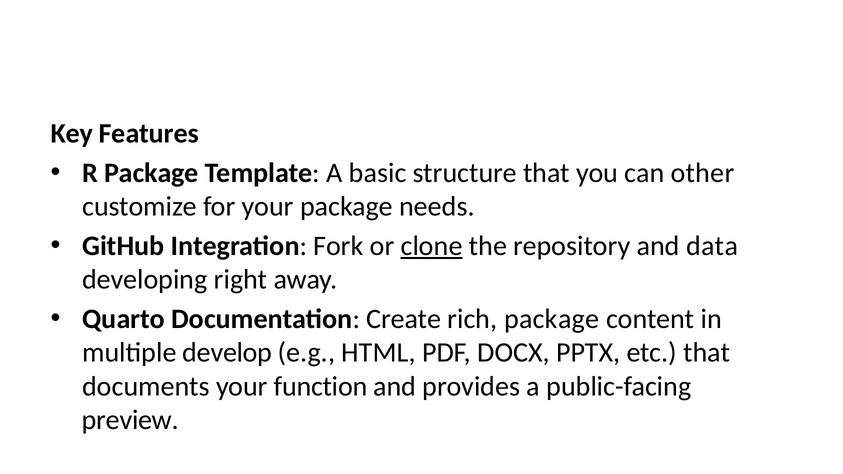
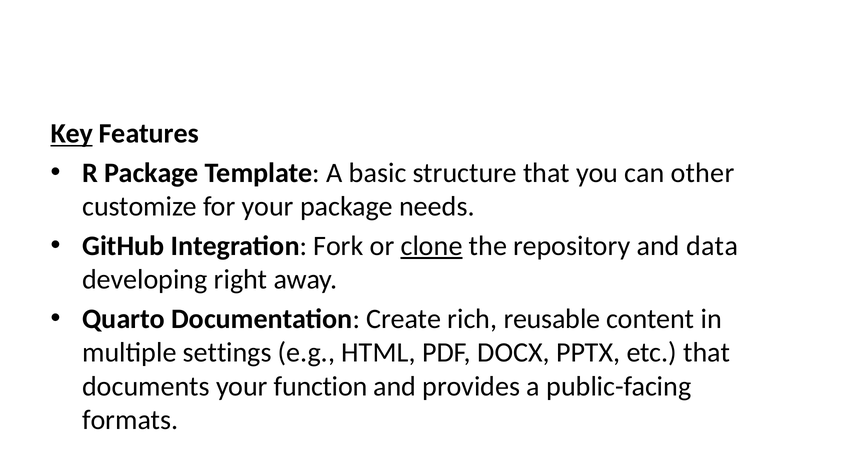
Key underline: none -> present (72, 134)
rich package: package -> reusable (552, 319)
develop: develop -> settings (227, 353)
preview: preview -> formats (130, 420)
